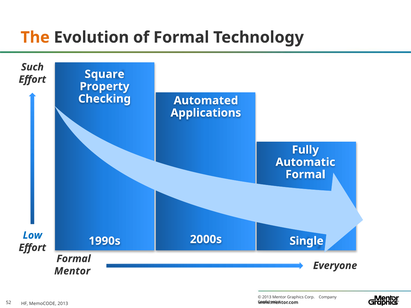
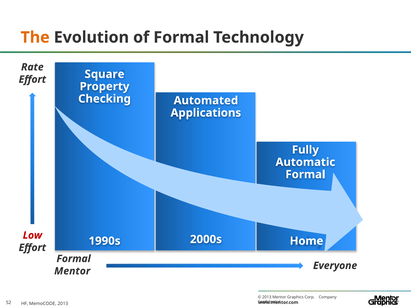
Such: Such -> Rate (32, 67)
Low colour: blue -> red (32, 235)
Single: Single -> Home (307, 241)
